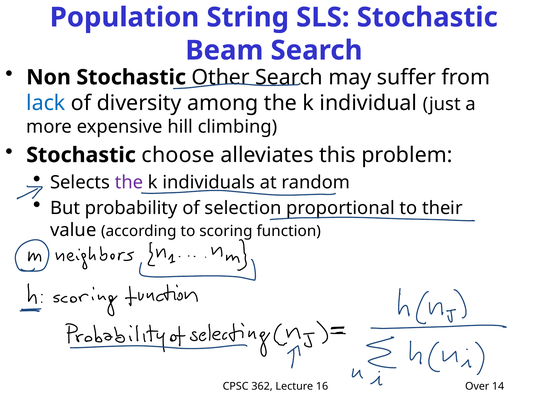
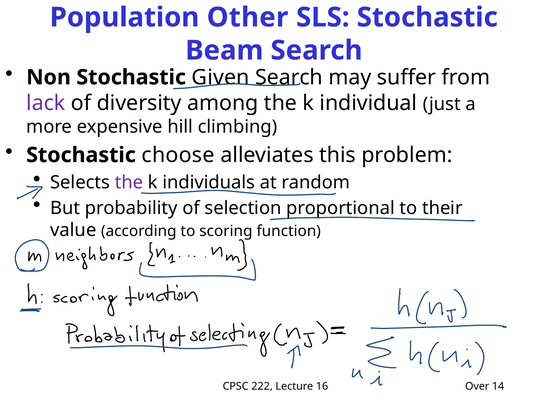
String: String -> Other (248, 17)
Other: Other -> Given (221, 77)
lack colour: blue -> purple (46, 103)
362: 362 -> 222 (262, 386)
